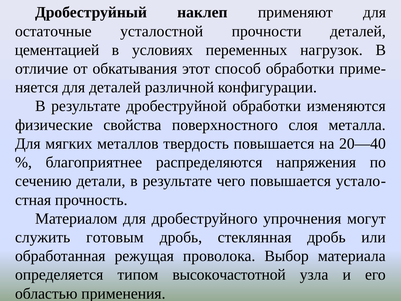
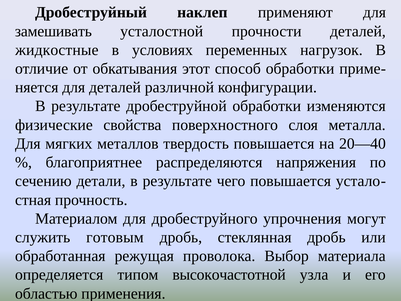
остаточные: остаточные -> замешивать (53, 31)
цементацией: цементацией -> жидкостные (57, 50)
